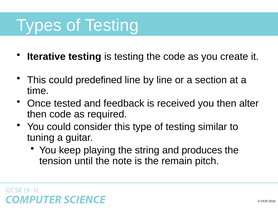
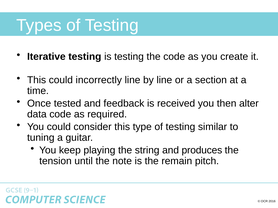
predefined: predefined -> incorrectly (99, 80)
then: then -> data (37, 115)
